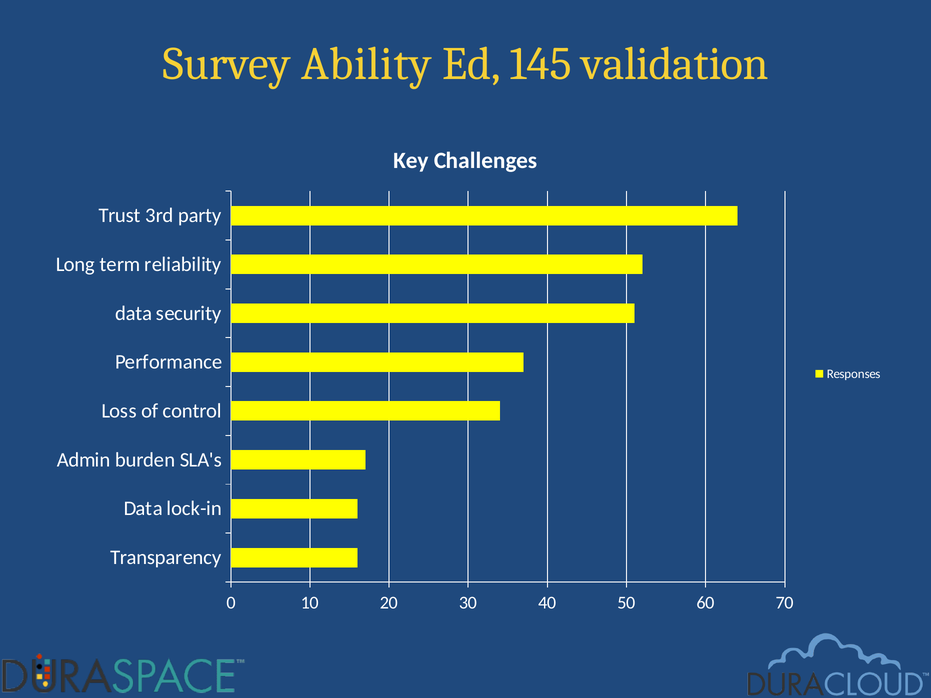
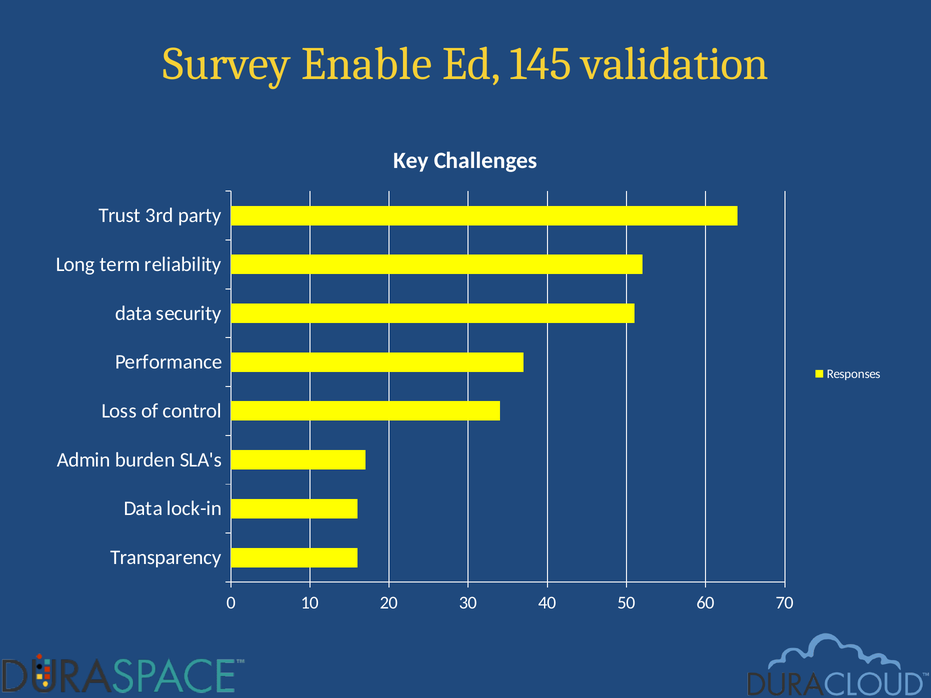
Ability: Ability -> Enable (367, 64)
